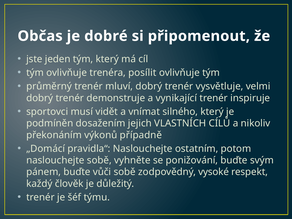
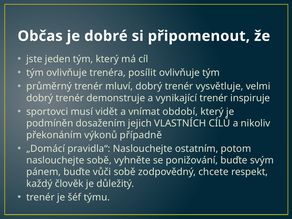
silného: silného -> období (180, 112)
vysoké: vysoké -> chcete (214, 172)
